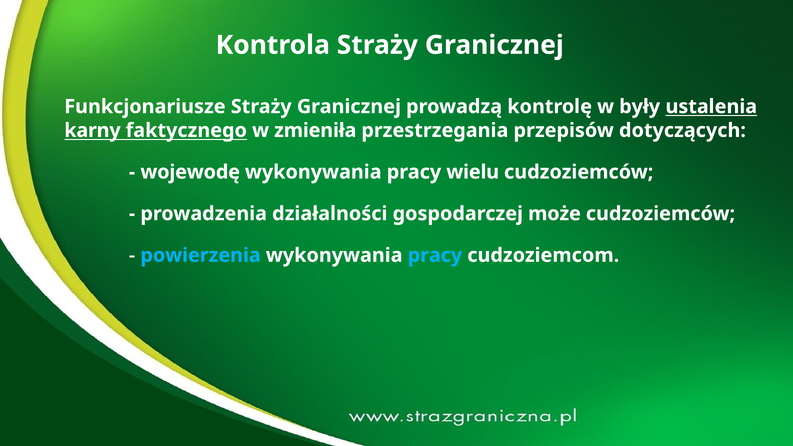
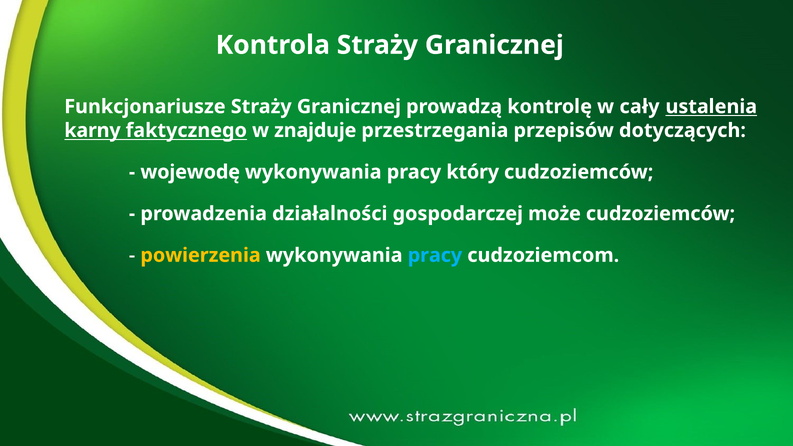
były: były -> cały (639, 107)
zmieniła: zmieniła -> znajduje (315, 130)
wielu: wielu -> który (473, 172)
powierzenia colour: light blue -> yellow (201, 255)
